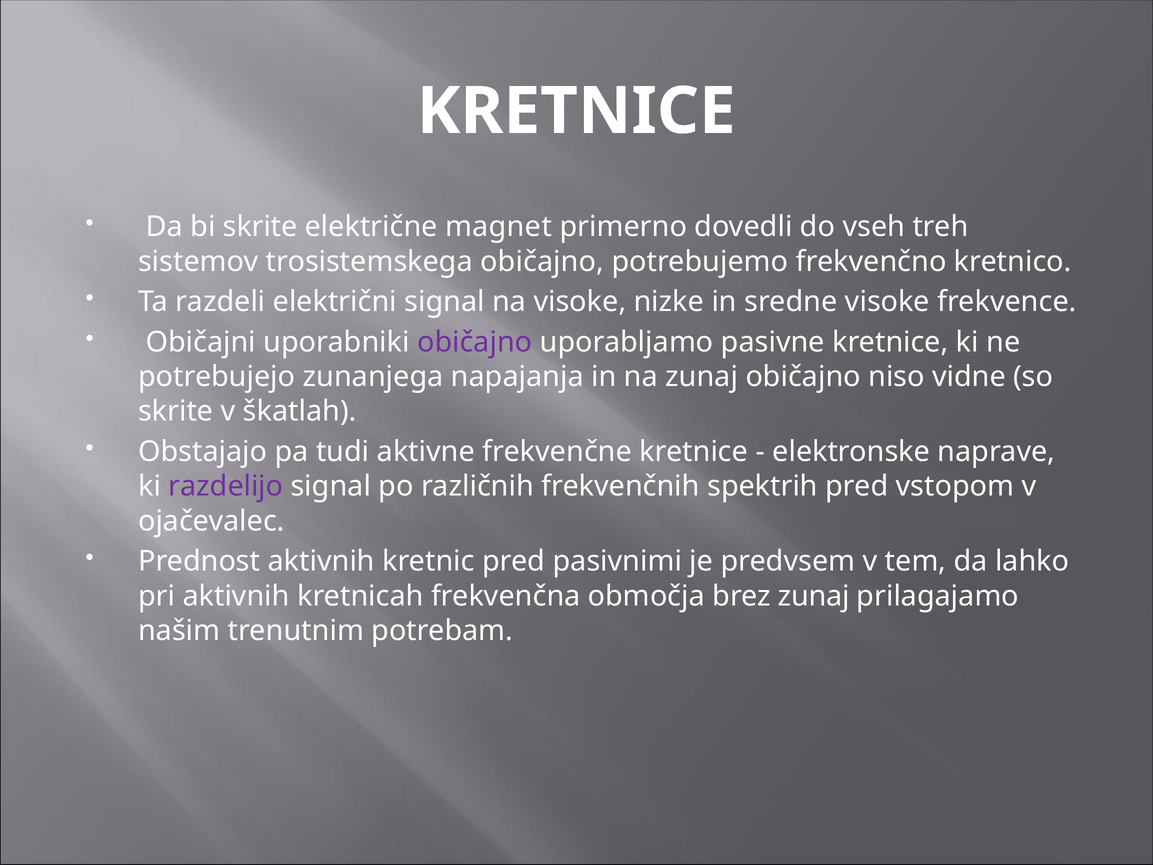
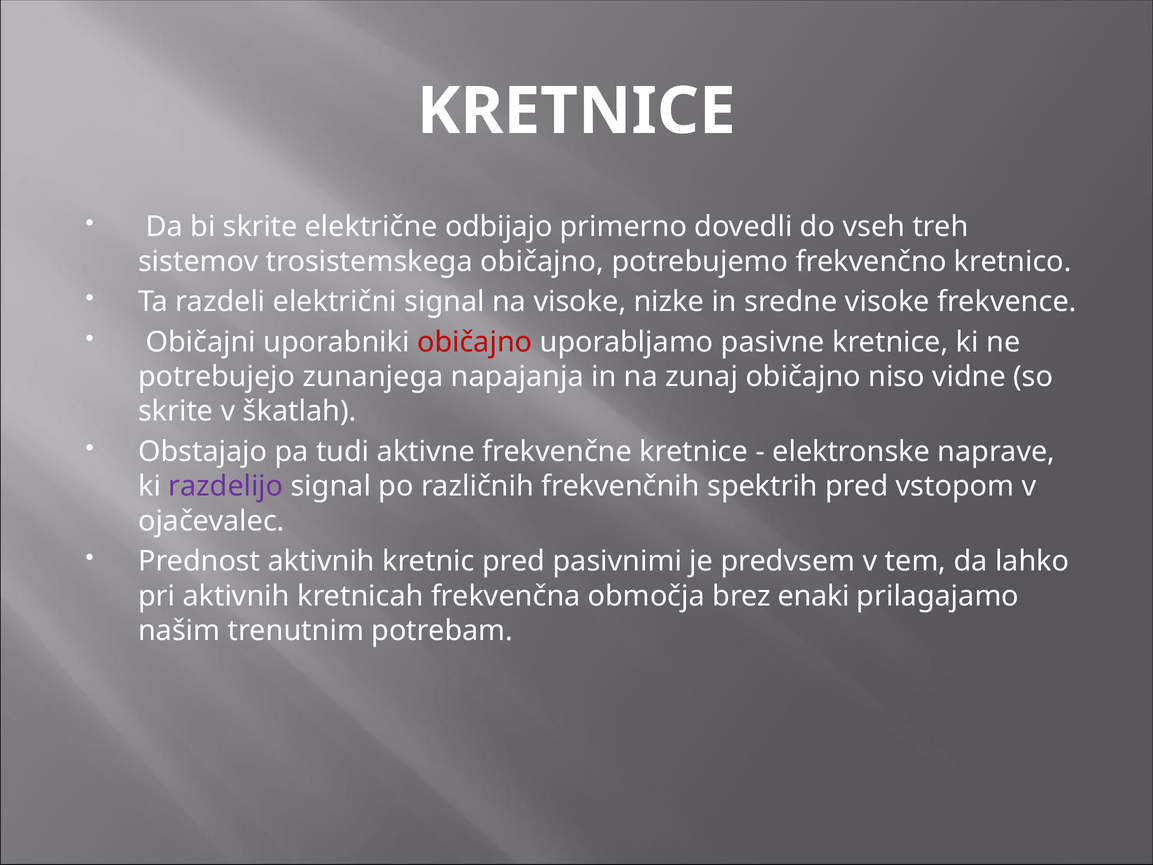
magnet: magnet -> odbijajo (499, 227)
običajno colour: purple -> red (475, 342)
brez zunaj: zunaj -> enaki (814, 596)
